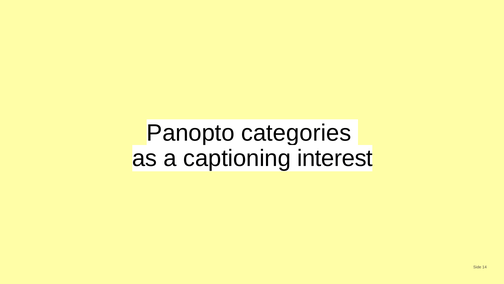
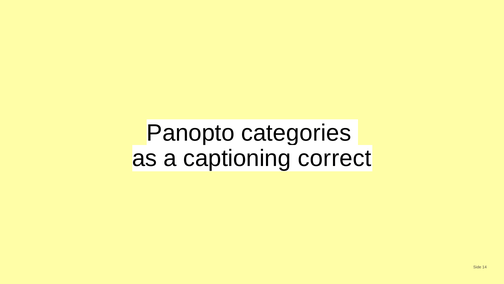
interest: interest -> correct (335, 158)
